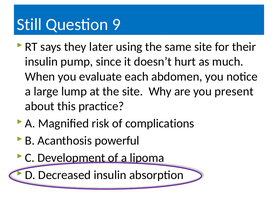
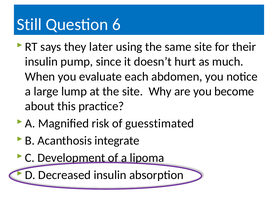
9: 9 -> 6 (116, 24)
present: present -> become (234, 91)
complications: complications -> guesstimated (160, 123)
powerful: powerful -> integrate (117, 140)
